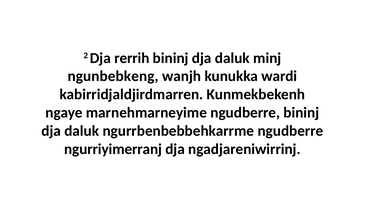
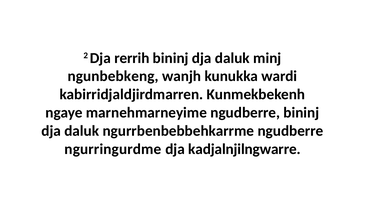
ngurriyimerranj: ngurriyimerranj -> ngurringurdme (113, 149)
ngadjareniwirrinj: ngadjareniwirrinj -> kadjalnjilngwarre (244, 149)
